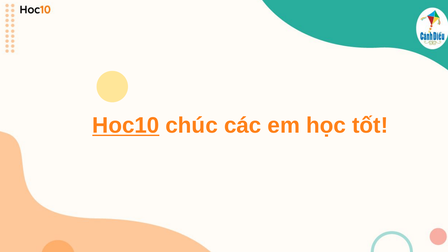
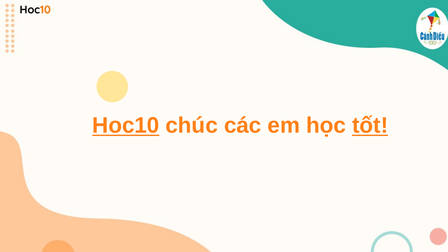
tốt underline: none -> present (370, 126)
